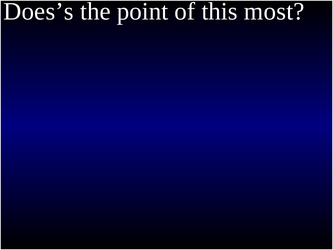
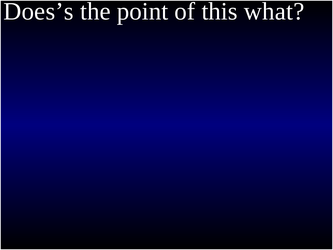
most: most -> what (274, 11)
